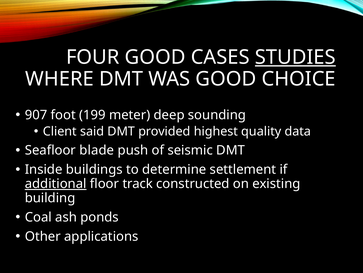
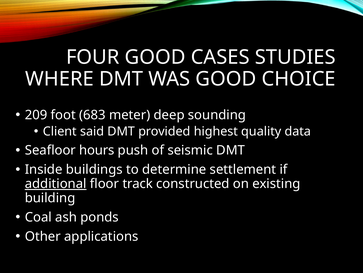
STUDIES underline: present -> none (295, 57)
907: 907 -> 209 (36, 115)
199: 199 -> 683 (92, 115)
blade: blade -> hours (97, 150)
